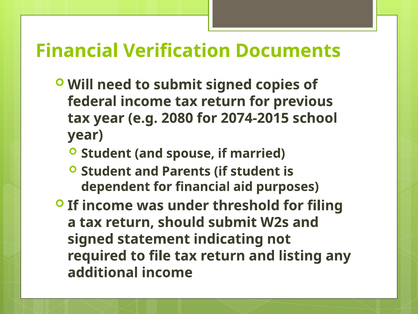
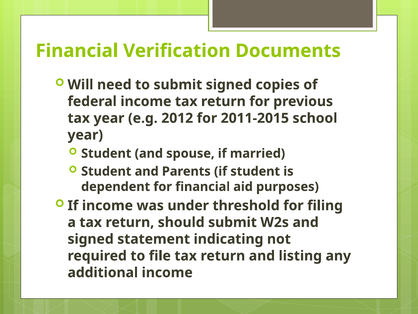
2080: 2080 -> 2012 (177, 118)
2074-2015: 2074-2015 -> 2011-2015 (255, 118)
